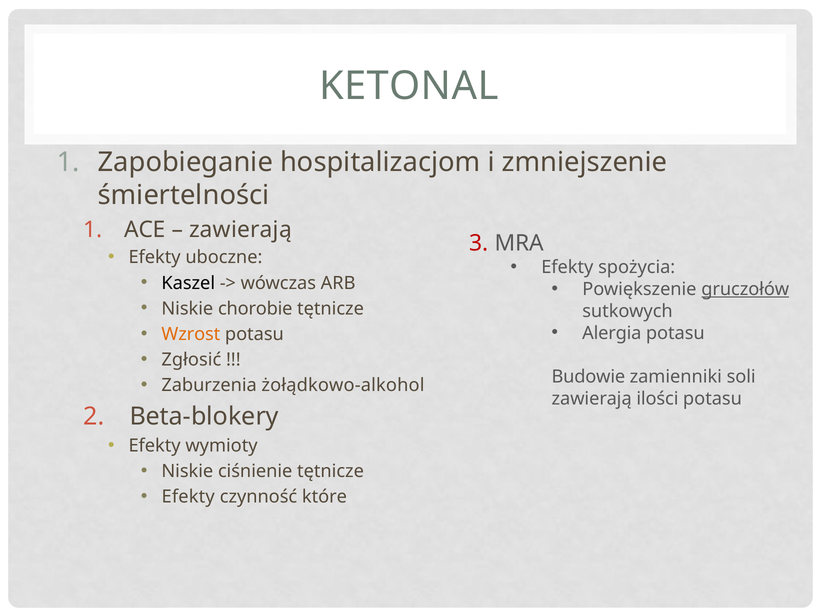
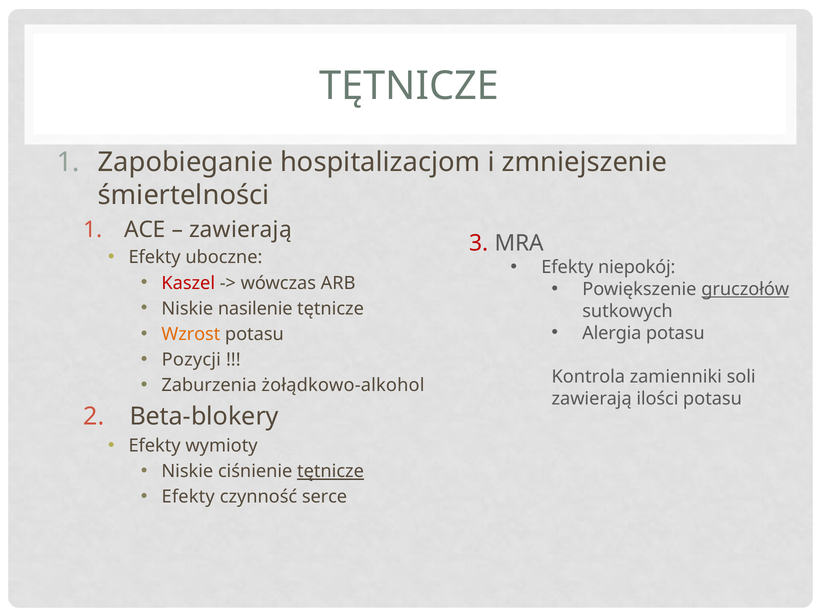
KETONAL: KETONAL -> TĘTNICZE (409, 86)
spożycia: spożycia -> niepokój (637, 267)
Kaszel colour: black -> red (188, 283)
chorobie: chorobie -> nasilenie (255, 308)
Zgłosić: Zgłosić -> Pozycji (191, 359)
Budowie: Budowie -> Kontrola (588, 377)
tętnicze underline: none -> present (331, 471)
które: które -> serce (324, 497)
